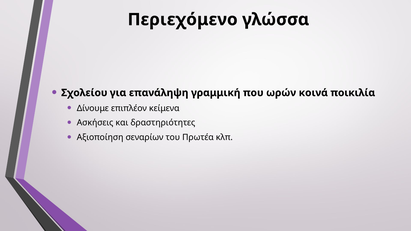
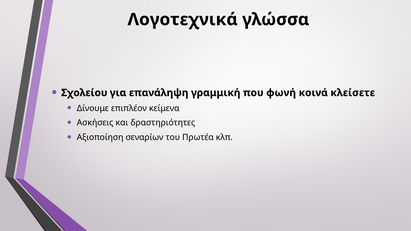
Περιεχόμενο: Περιεχόμενο -> Λογοτεχνικά (183, 20)
ωρών: ωρών -> φωνή (281, 93)
ποικιλία: ποικιλία -> κλείσετε (353, 93)
